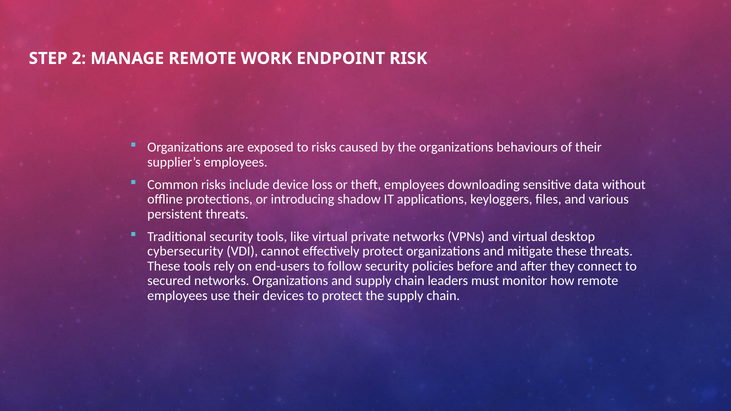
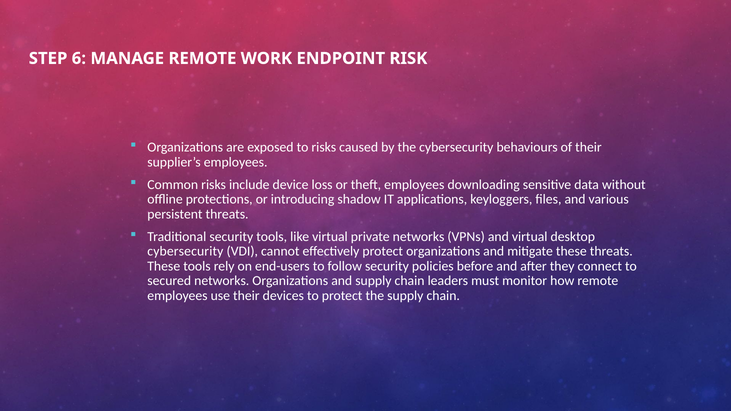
2: 2 -> 6 (79, 58)
the organizations: organizations -> cybersecurity (456, 147)
